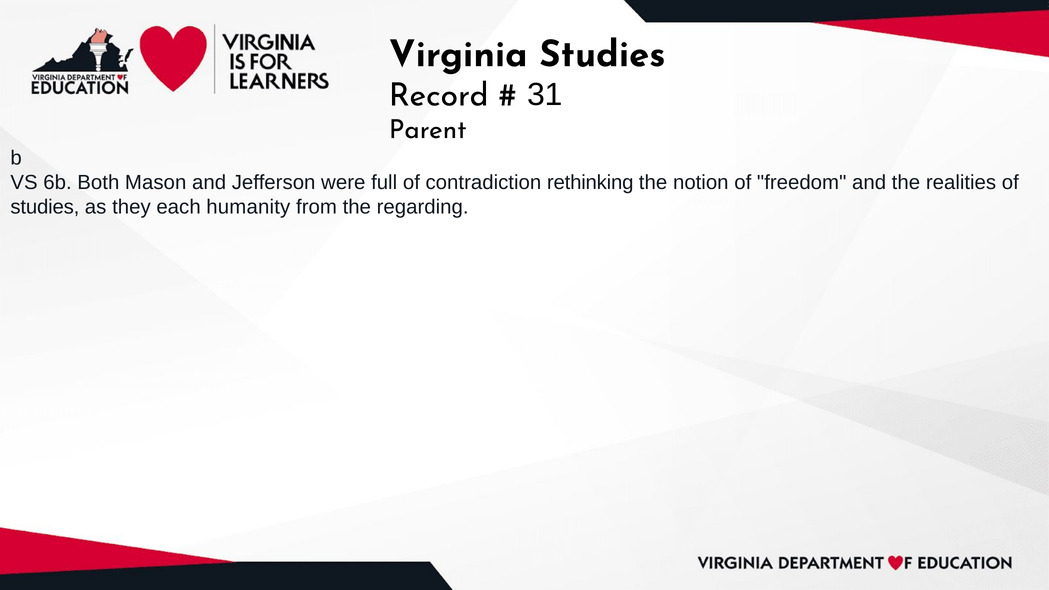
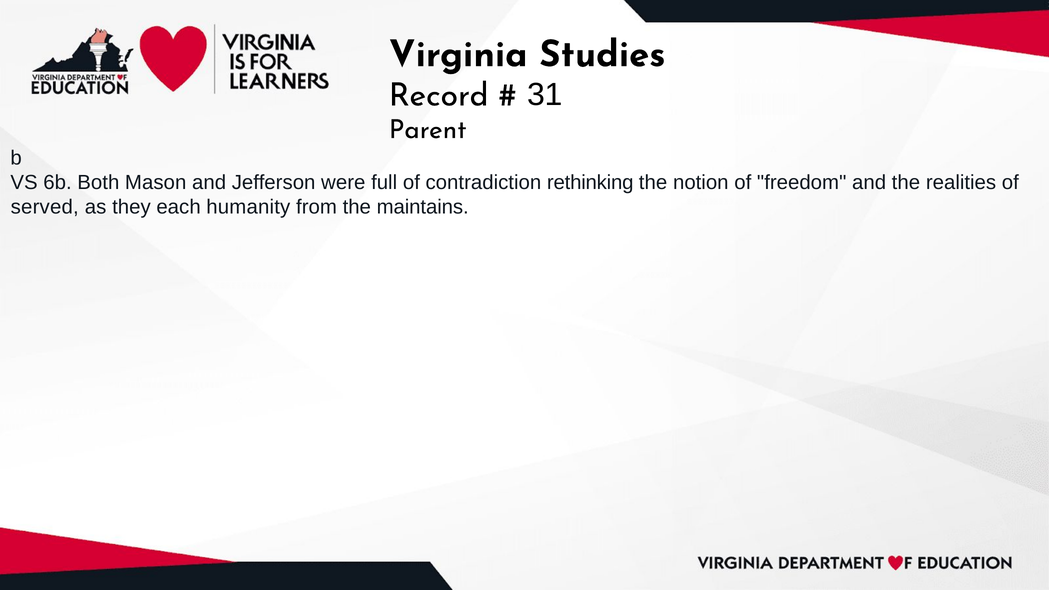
studies: studies -> served (45, 207)
regarding: regarding -> maintains (423, 207)
